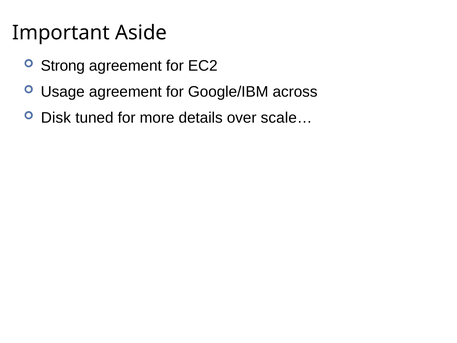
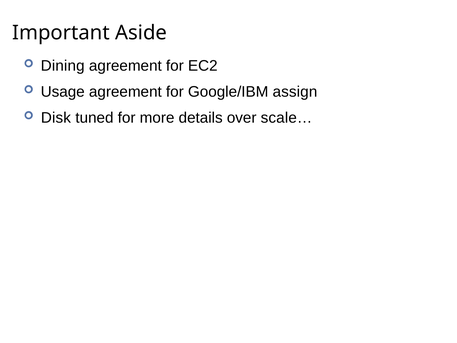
Strong: Strong -> Dining (63, 66)
across: across -> assign (295, 92)
